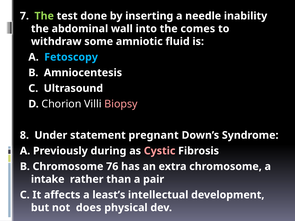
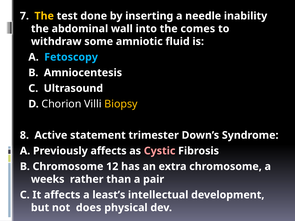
The colour: light green -> yellow (44, 16)
Biopsy colour: pink -> yellow (121, 104)
Under: Under -> Active (51, 135)
pregnant: pregnant -> trimester (154, 135)
Previously during: during -> affects (109, 151)
76: 76 -> 12 (112, 167)
intake: intake -> weeks (48, 179)
